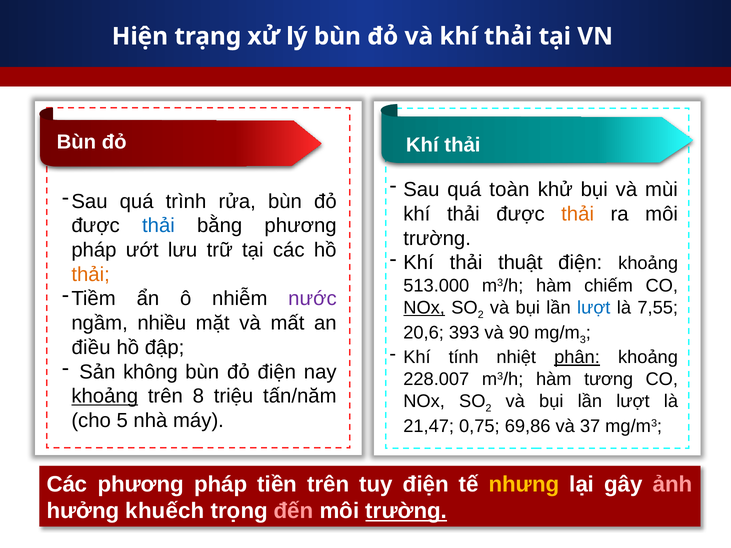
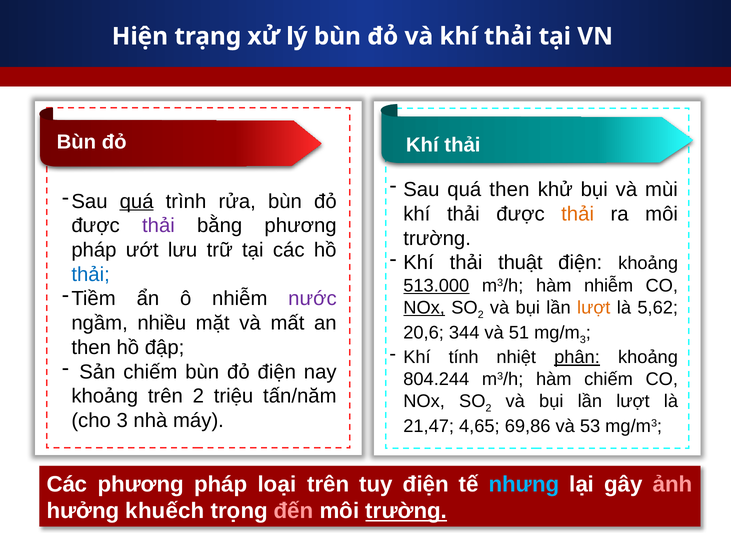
quá toàn: toàn -> then (509, 190)
quá underline: none -> present (137, 201)
thải colour: blue -> purple (158, 226)
thải colour: orange -> blue (91, 275)
513.000 underline: none -> present (436, 286)
hàm chiếm: chiếm -> nhiễm (609, 286)
lượt colour: blue -> orange (594, 308)
7,55: 7,55 -> 5,62 (658, 308)
393: 393 -> 344 (464, 333)
90: 90 -> 51 (519, 333)
điều: điều -> then (91, 348)
Sản không: không -> chiếm (150, 372)
228.007: 228.007 -> 804.244 (436, 379)
hàm tương: tương -> chiếm (609, 379)
khoảng underline: present -> none (105, 396)
trên 8: 8 -> 2 (198, 396)
cho 5: 5 -> 3 (122, 421)
0,75: 0,75 -> 4,65 (479, 426)
37: 37 -> 53 (590, 426)
tiền: tiền -> loại (277, 485)
nhưng colour: yellow -> light blue (524, 485)
